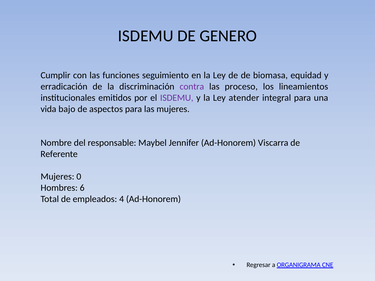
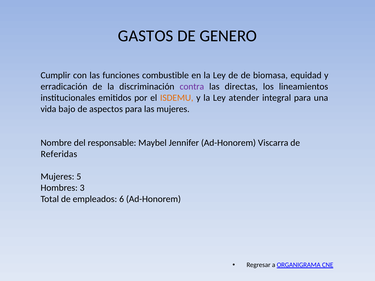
ISDEMU: ISDEMU -> GASTOS (146, 36)
seguimiento: seguimiento -> combustible (165, 75)
proceso: proceso -> directas (241, 87)
ISDEMU colour: purple -> orange (177, 98)
Referente: Referente -> Referidas (59, 154)
0: 0 -> 5 (79, 177)
6: 6 -> 3 (82, 188)
4: 4 -> 6 (122, 199)
